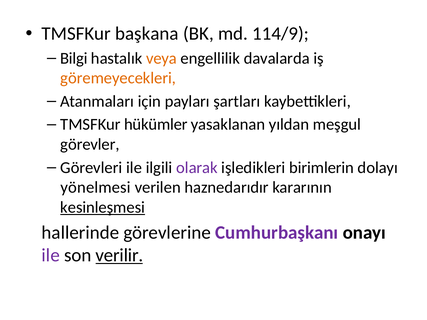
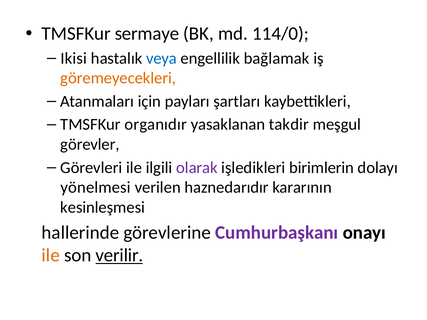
başkana: başkana -> sermaye (147, 34)
114/9: 114/9 -> 114/0 (281, 34)
Bilgi: Bilgi -> Ikisi (74, 58)
veya colour: orange -> blue (162, 58)
davalarda: davalarda -> bağlamak (277, 58)
hükümler: hükümler -> organıdır (156, 125)
yıldan: yıldan -> takdir (289, 125)
kesinleşmesi underline: present -> none (103, 207)
ile colour: purple -> orange (51, 256)
